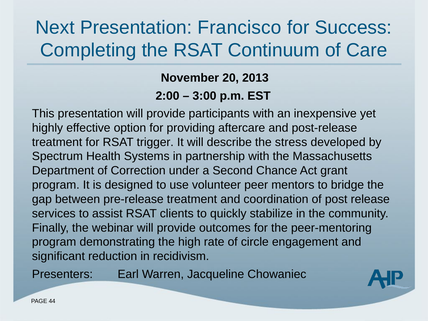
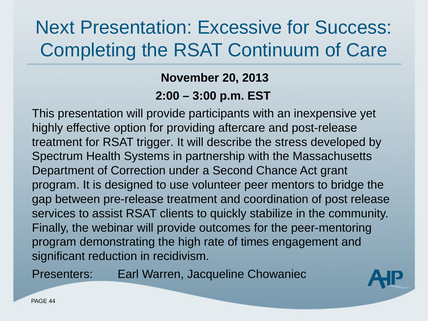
Francisco: Francisco -> Excessive (240, 27)
circle: circle -> times (255, 242)
